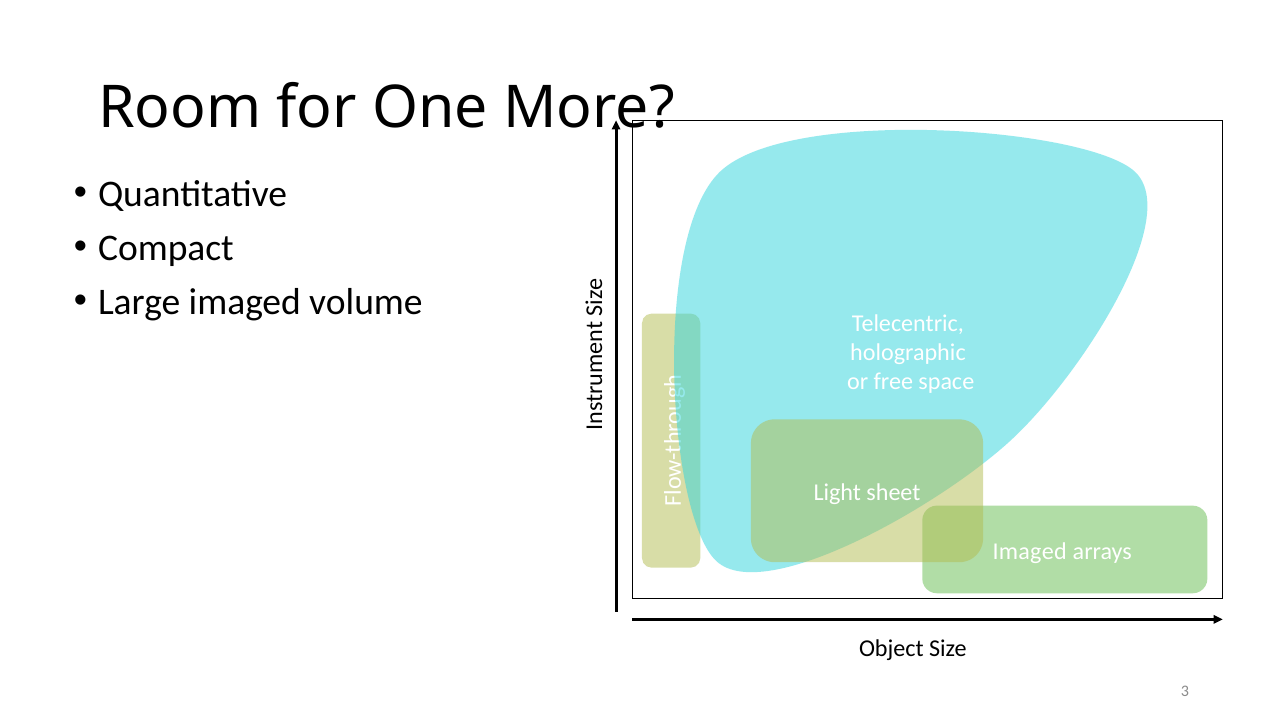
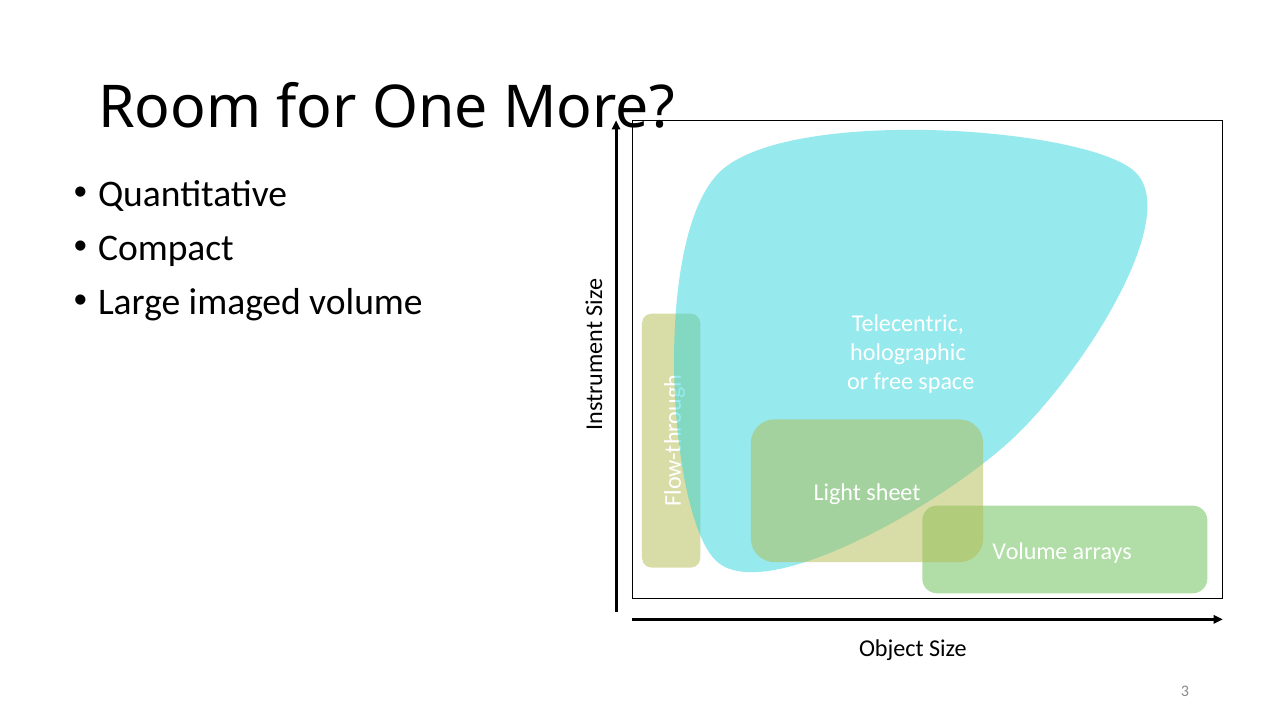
Imaged: Imaged -> Volume (1030, 551)
